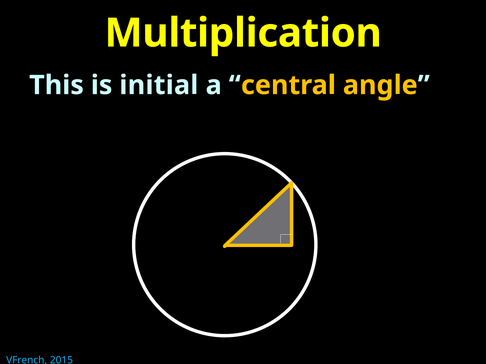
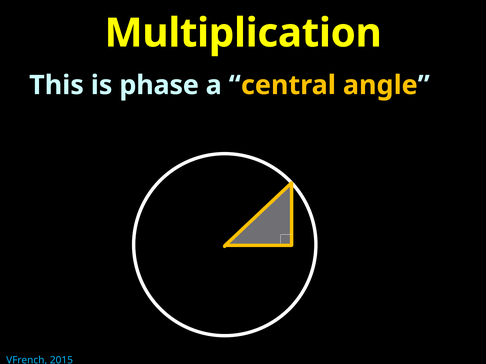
initial: initial -> phase (159, 85)
